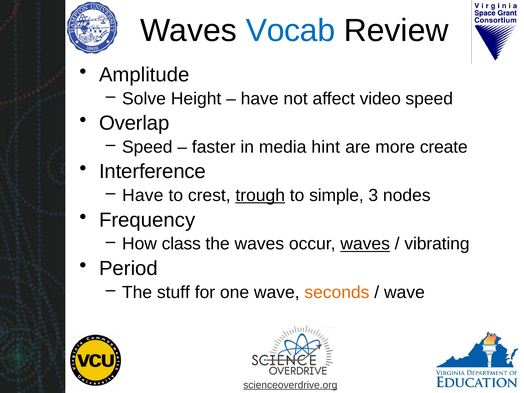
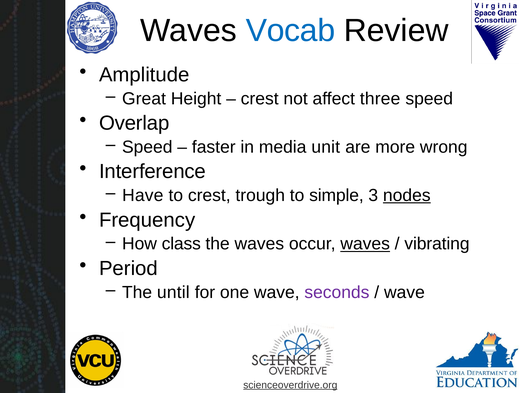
Solve: Solve -> Great (144, 99)
have: have -> crest (260, 99)
video: video -> three (380, 99)
hint: hint -> unit (326, 147)
create: create -> wrong (444, 147)
trough underline: present -> none (260, 195)
nodes underline: none -> present (407, 195)
stuff: stuff -> until (173, 292)
seconds colour: orange -> purple (337, 292)
